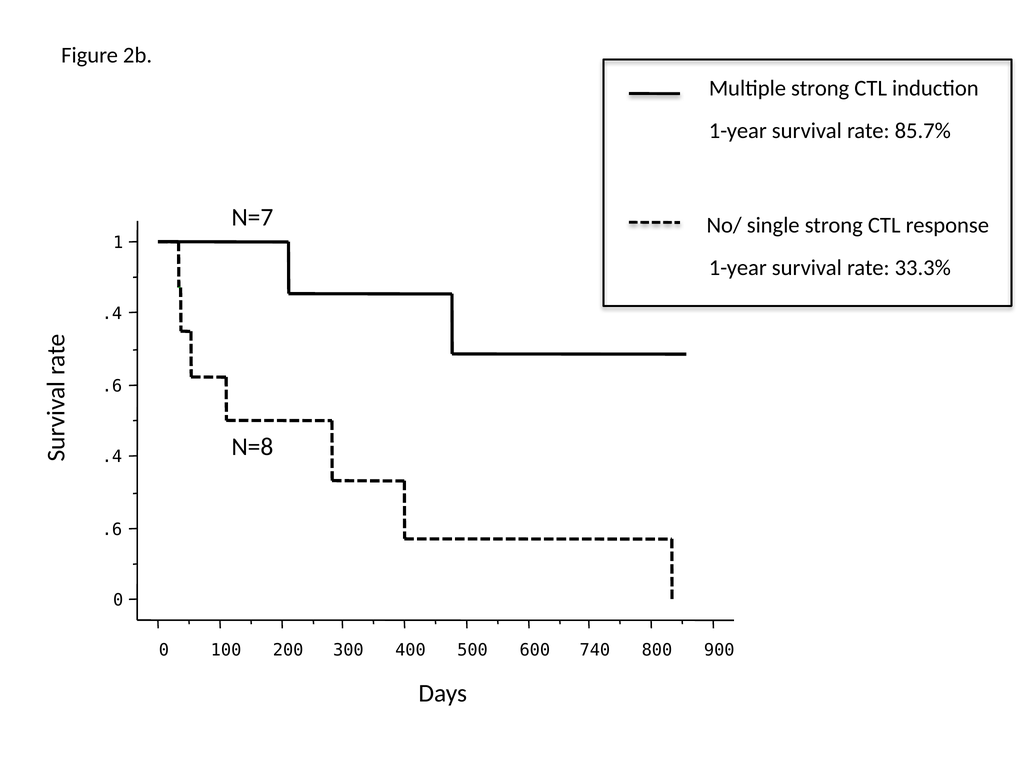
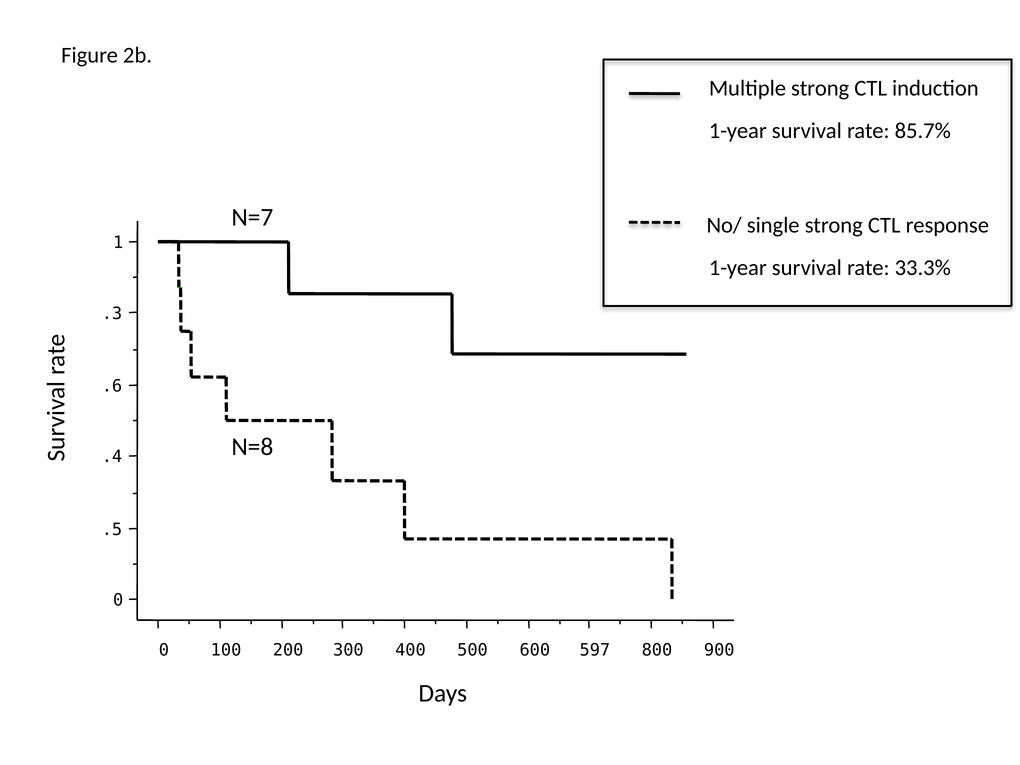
.4: .4 -> .3 (112, 314)
.6: .6 -> .5 (112, 530)
740: 740 -> 597 (595, 650)
